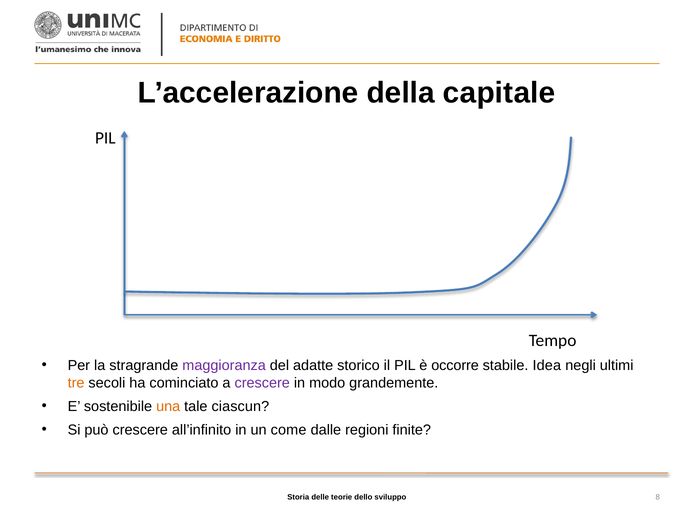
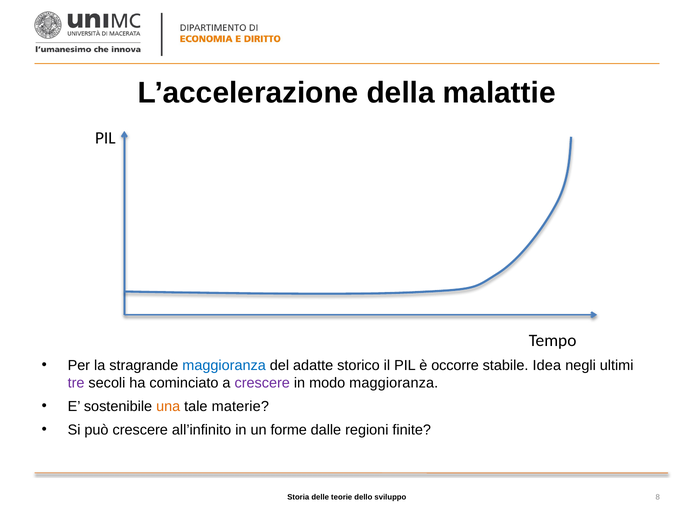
capitale: capitale -> malattie (499, 93)
maggioranza colour: purple -> blue (224, 365)
tre colour: orange -> purple (76, 382)
modo grandemente: grandemente -> maggioranza (394, 382)
ciascun: ciascun -> materie (240, 406)
come: come -> forme (289, 429)
